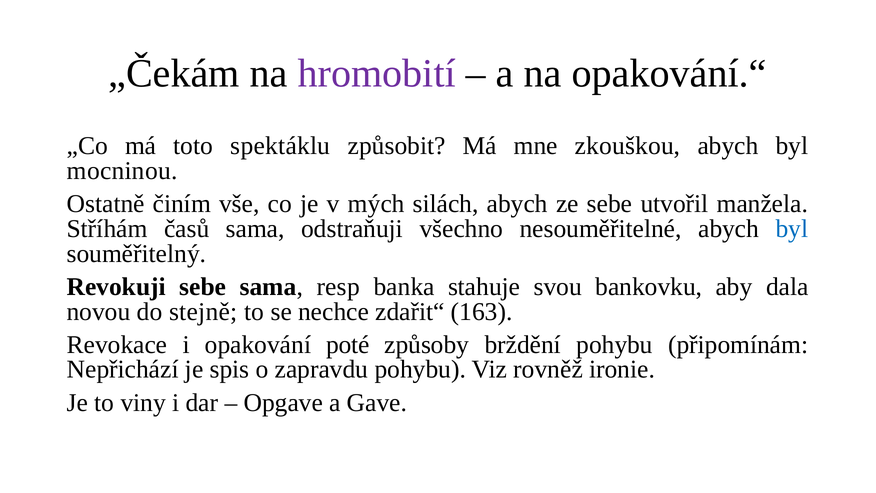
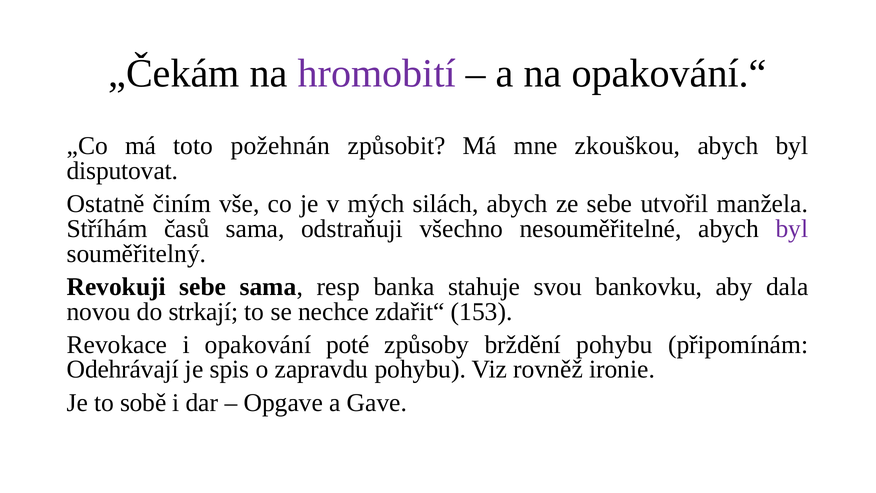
spektáklu: spektáklu -> požehnán (280, 146)
mocninou: mocninou -> disputovat (122, 171)
byl colour: blue -> purple (792, 229)
stejně: stejně -> strkají (203, 311)
163: 163 -> 153 (482, 311)
Nepřichází: Nepřichází -> Odehrávají (123, 369)
viny: viny -> sobě (143, 402)
